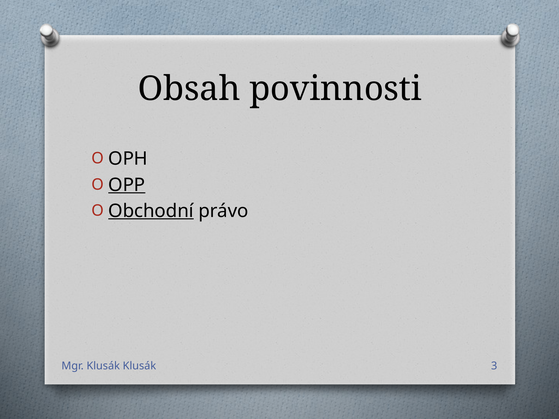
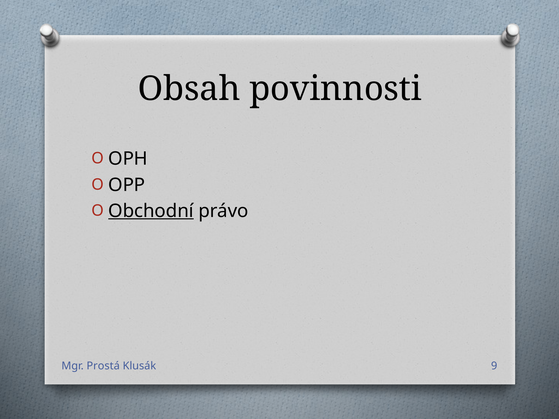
OPP underline: present -> none (127, 185)
Mgr Klusák: Klusák -> Prostá (103, 366)
3: 3 -> 9 (494, 366)
